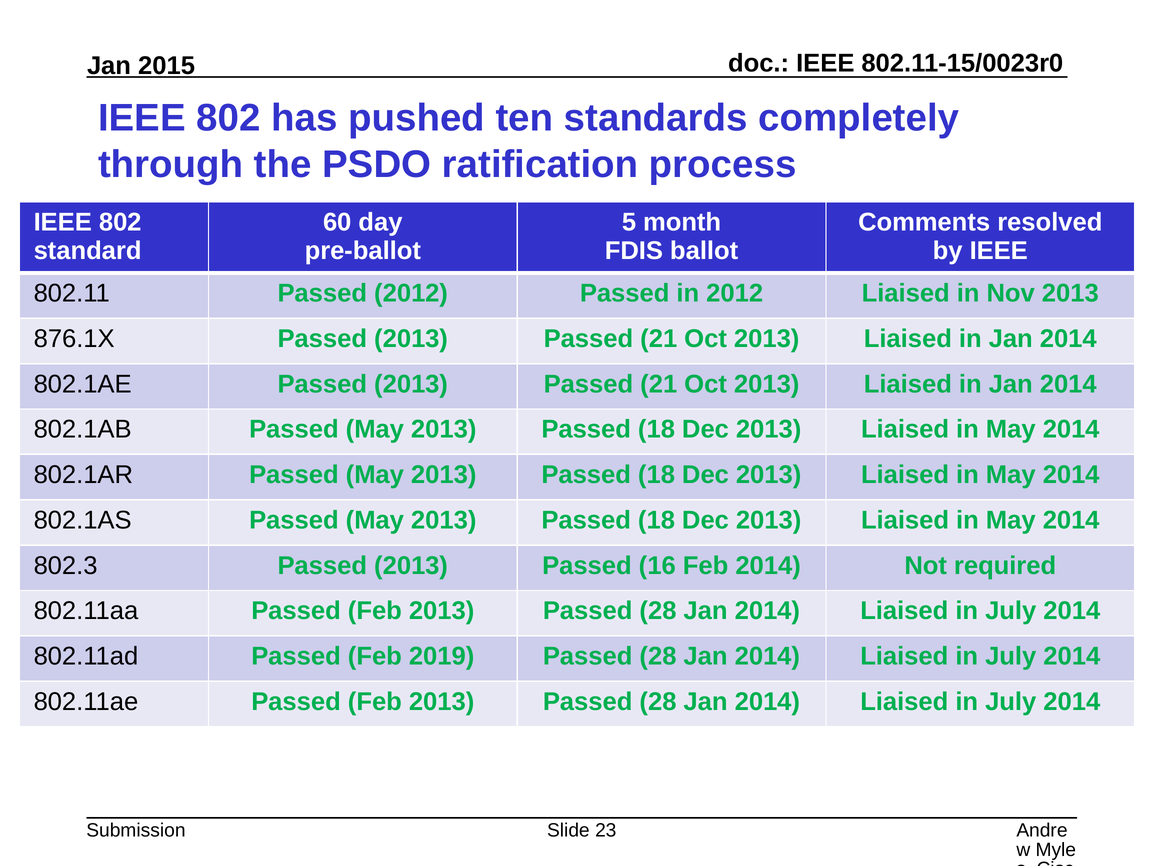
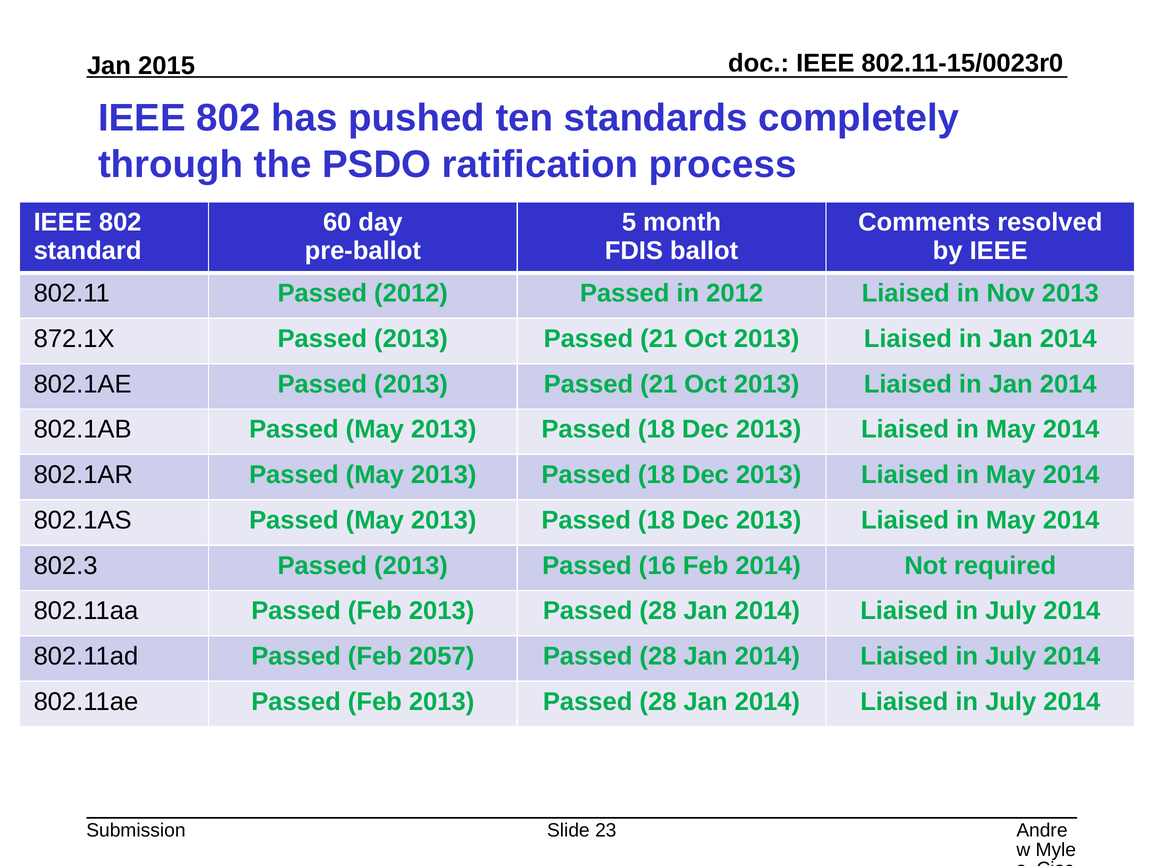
876.1X: 876.1X -> 872.1X (74, 339)
2019: 2019 -> 2057 (442, 656)
